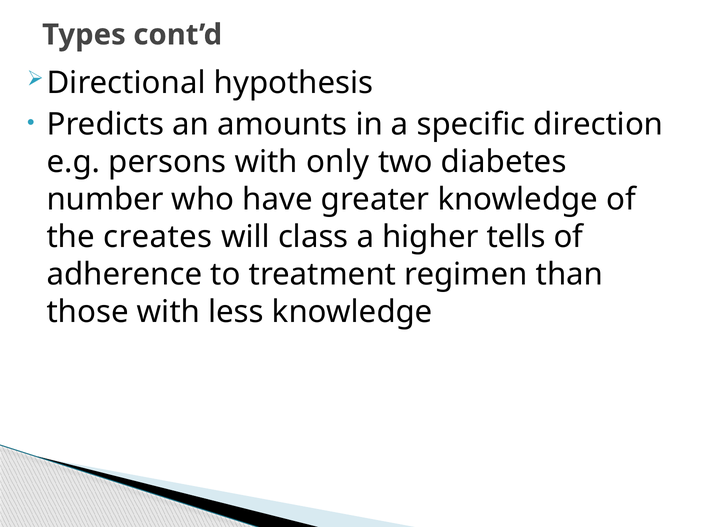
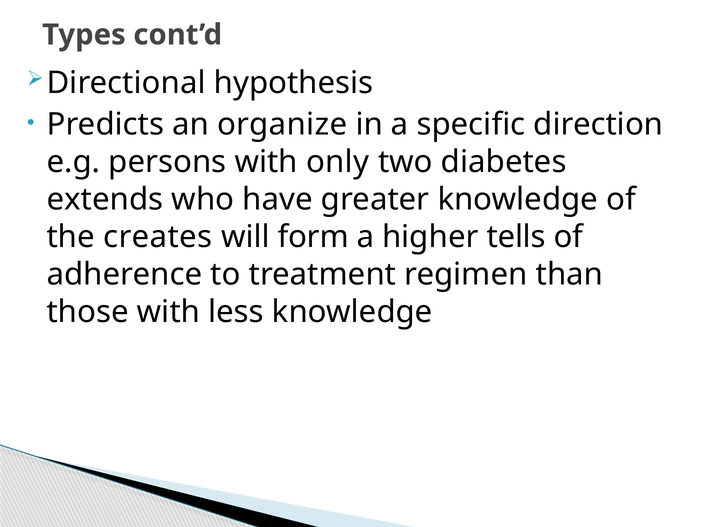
amounts: amounts -> organize (282, 124)
number: number -> extends (105, 200)
class: class -> form (313, 237)
